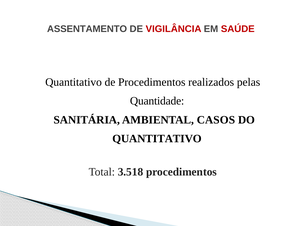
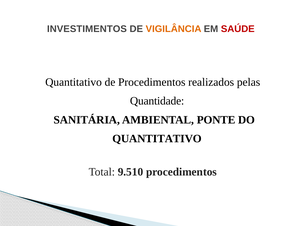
ASSENTAMENTO: ASSENTAMENTO -> INVESTIMENTOS (87, 29)
VIGILÂNCIA colour: red -> orange (174, 29)
CASOS: CASOS -> PONTE (216, 120)
3.518: 3.518 -> 9.510 (130, 172)
